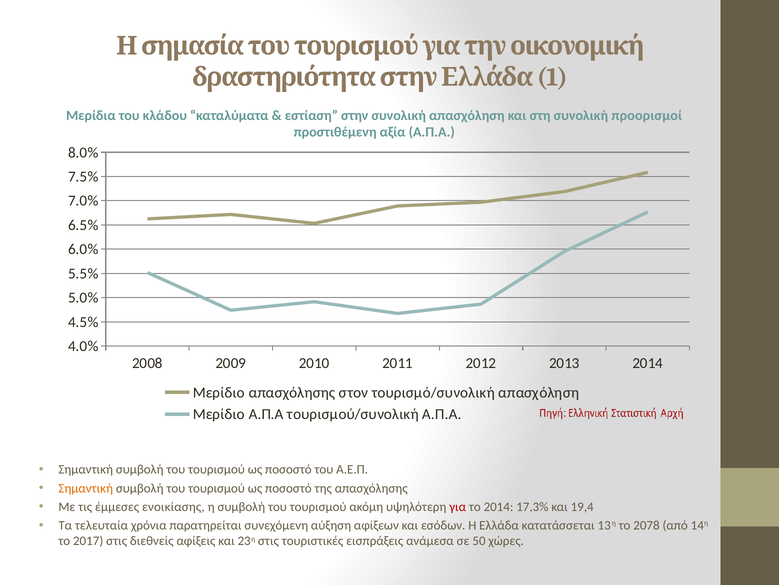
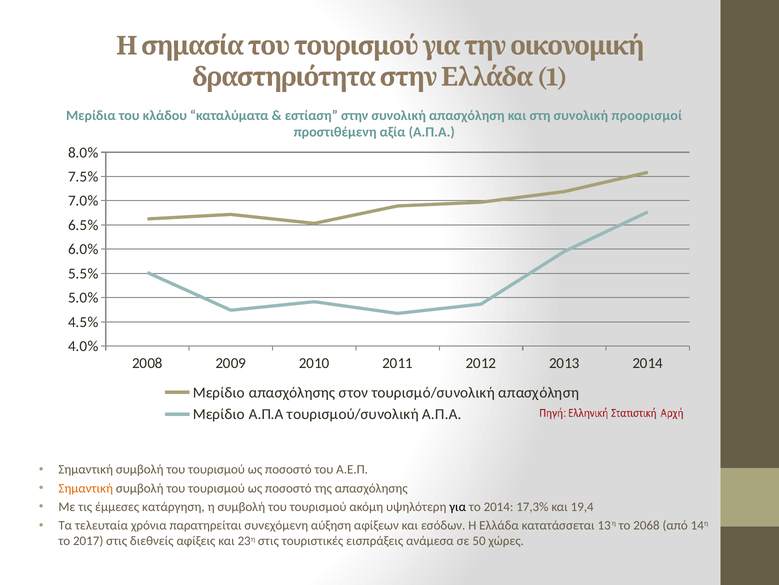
ενοικίασης: ενοικίασης -> κατάργηση (173, 506)
για colour: red -> black (458, 506)
2078: 2078 -> 2068 (646, 525)
